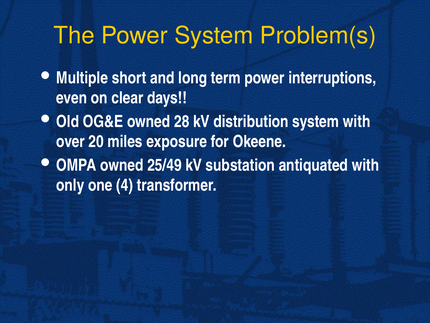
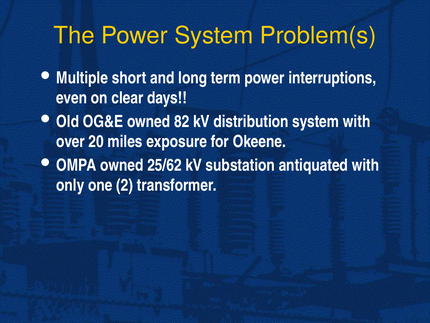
28: 28 -> 82 (182, 121)
25/49: 25/49 -> 25/62 (164, 165)
4: 4 -> 2 (125, 185)
